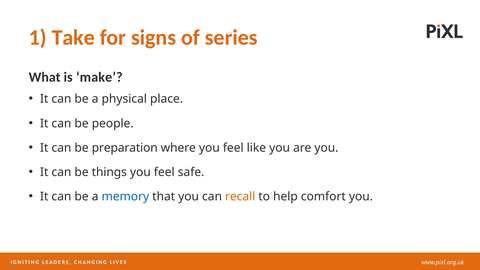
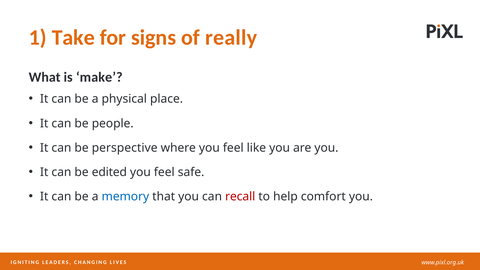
series: series -> really (231, 37)
preparation: preparation -> perspective (125, 148)
things: things -> edited (109, 172)
recall colour: orange -> red (240, 197)
